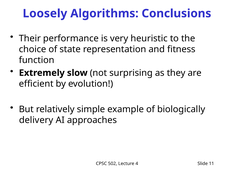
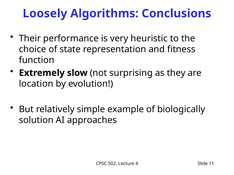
efficient: efficient -> location (36, 84)
delivery: delivery -> solution (36, 120)
